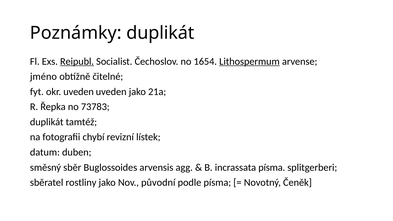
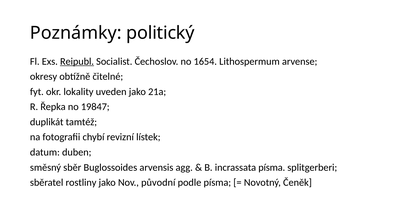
Poznámky duplikát: duplikát -> politický (160, 33)
Lithospermum underline: present -> none (249, 61)
jméno: jméno -> okresy (44, 77)
okr uveden: uveden -> lokality (79, 92)
73783: 73783 -> 19847 (95, 107)
